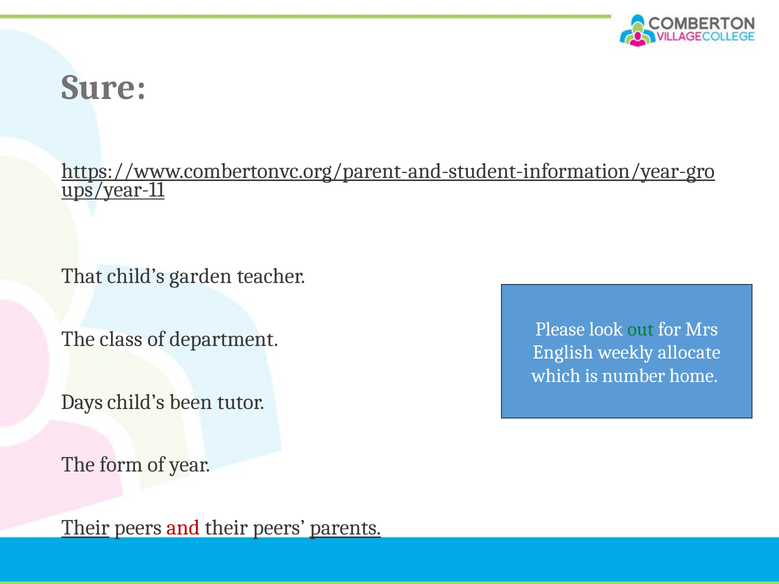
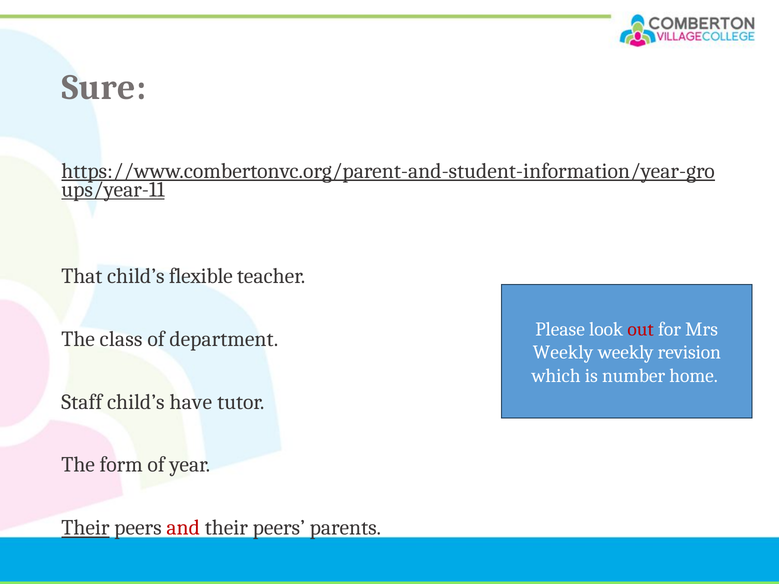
garden: garden -> flexible (201, 276)
out colour: green -> red (641, 329)
English: English -> Weekly (563, 353)
allocate: allocate -> revision (689, 353)
Days: Days -> Staff (82, 402)
been: been -> have (191, 402)
parents underline: present -> none (345, 528)
